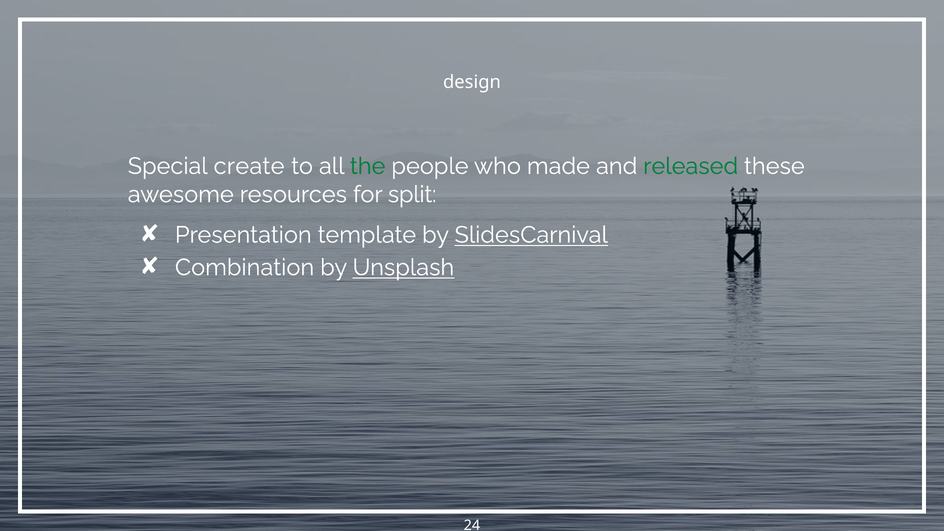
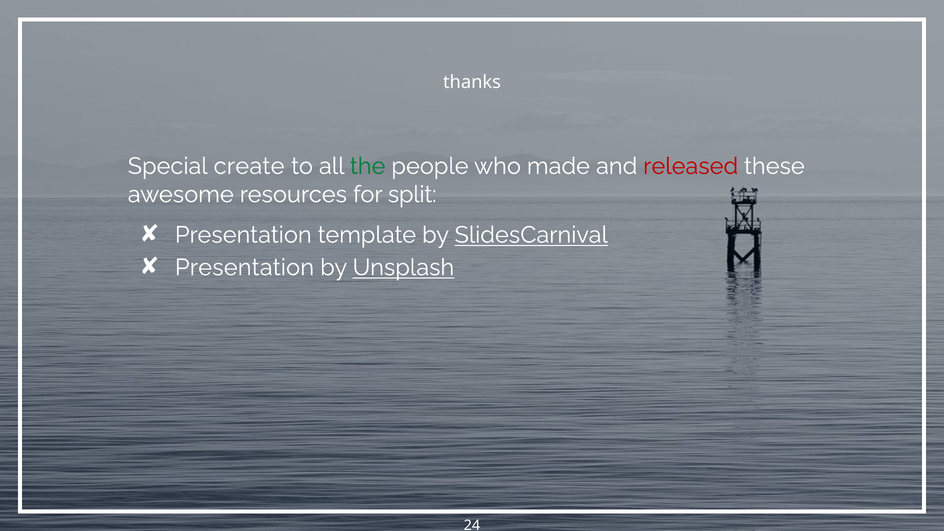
design: design -> thanks (472, 82)
released colour: green -> red (691, 166)
Combination: Combination -> Presentation (244, 267)
